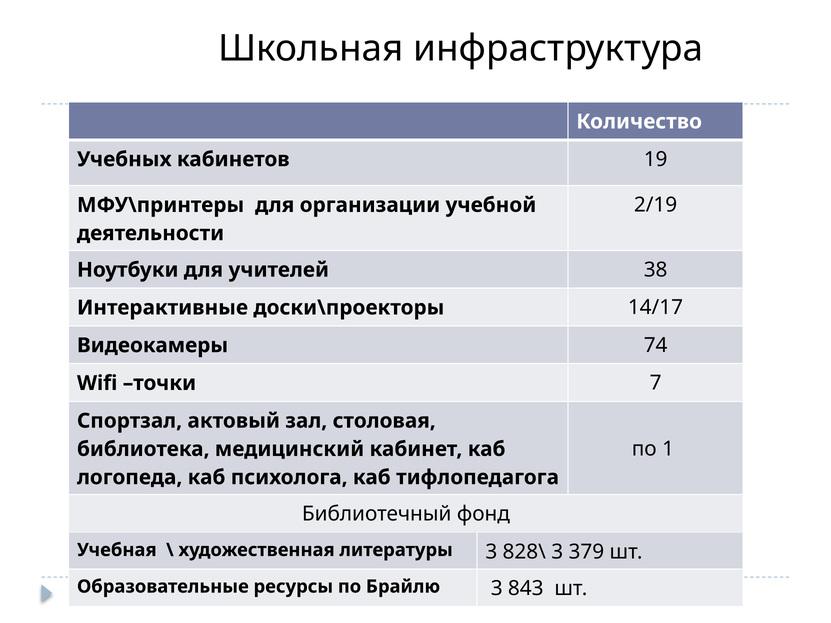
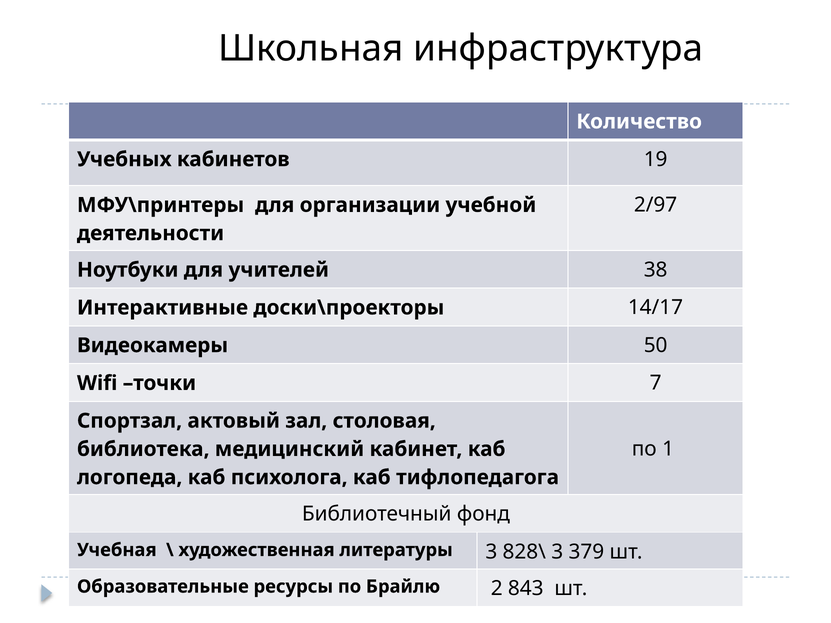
2/19: 2/19 -> 2/97 (656, 205)
74: 74 -> 50 (656, 346)
Брайлю 3: 3 -> 2 (497, 589)
